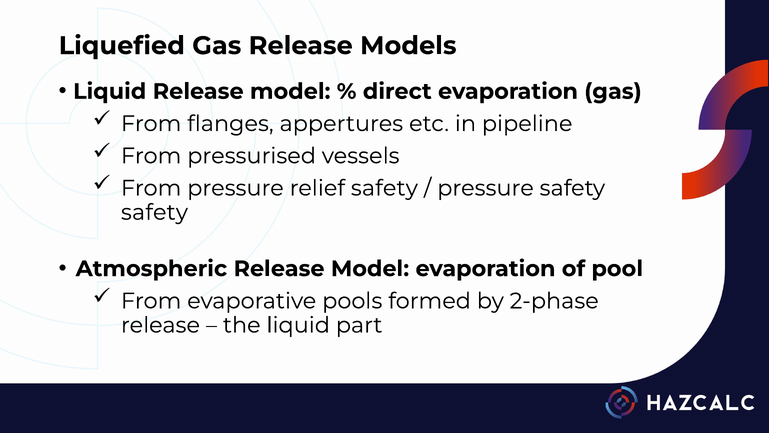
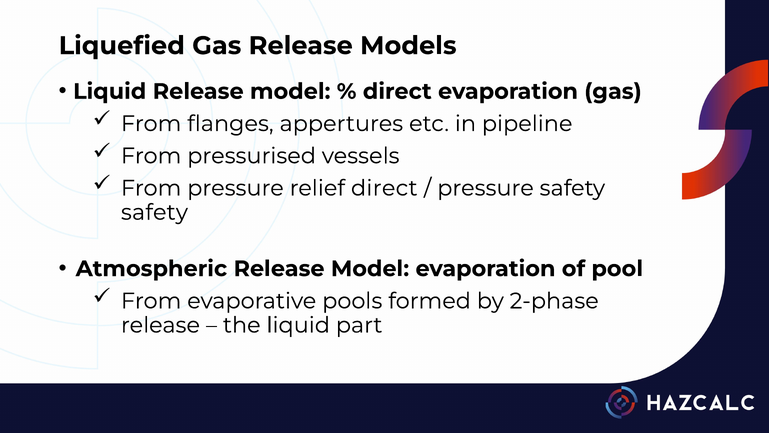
relief safety: safety -> direct (384, 188)
